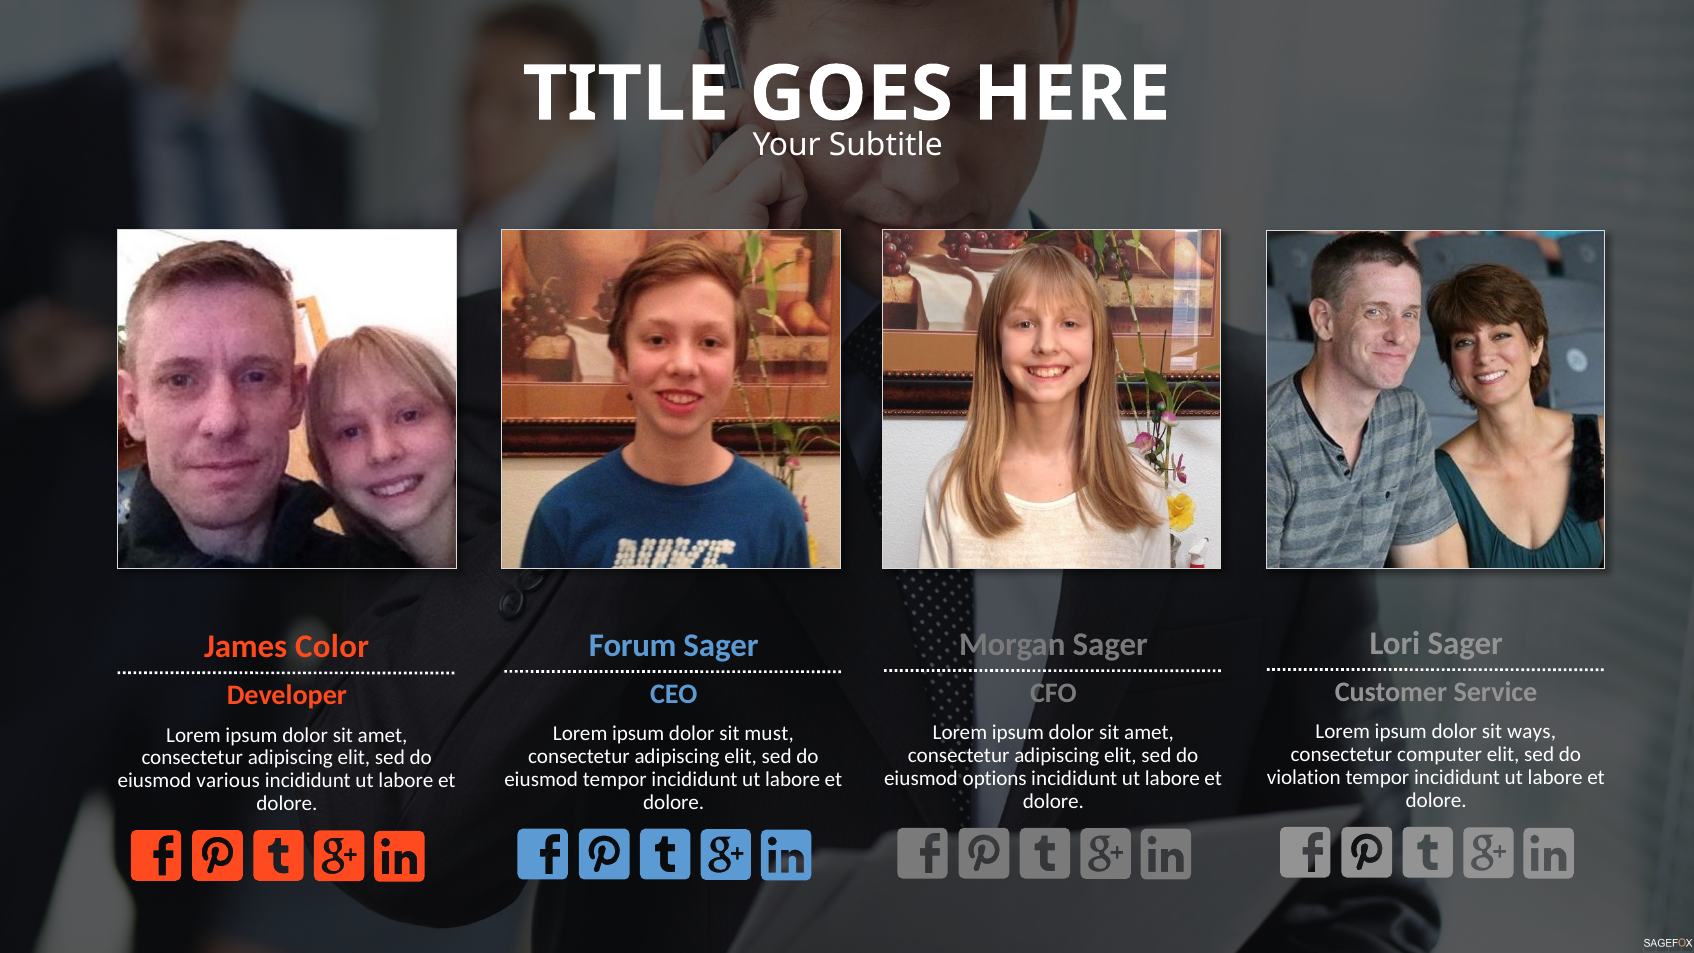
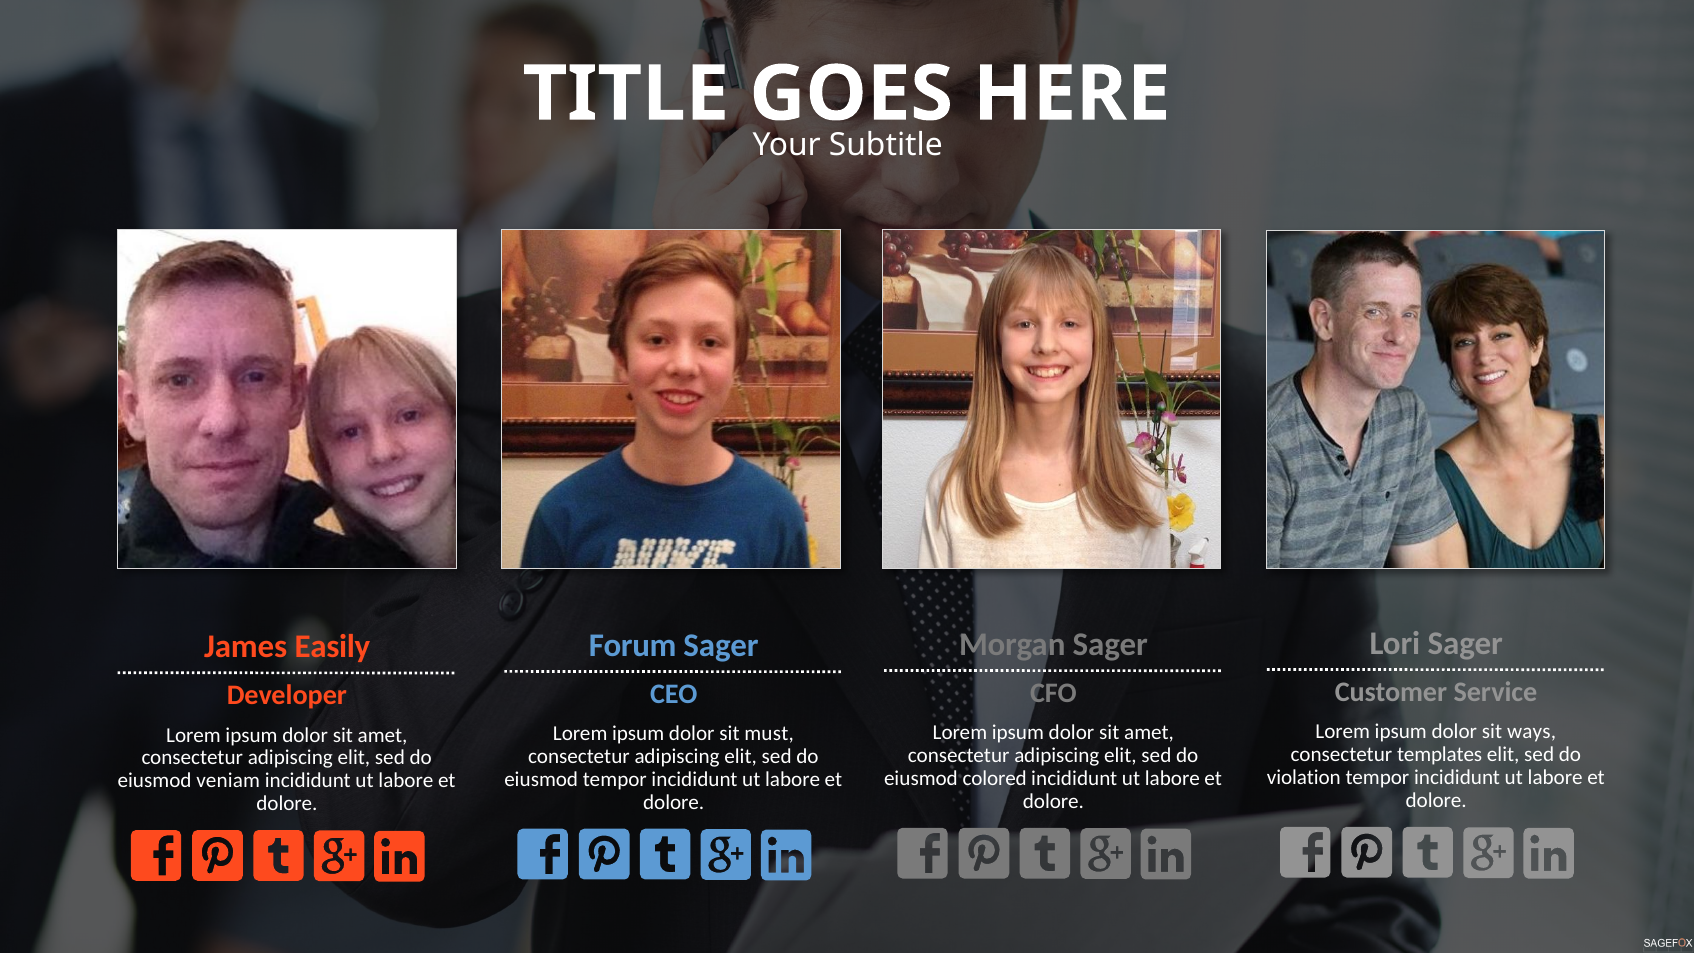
Color: Color -> Easily (332, 646)
computer: computer -> templates (1440, 755)
options: options -> colored (995, 778)
various: various -> veniam (228, 781)
